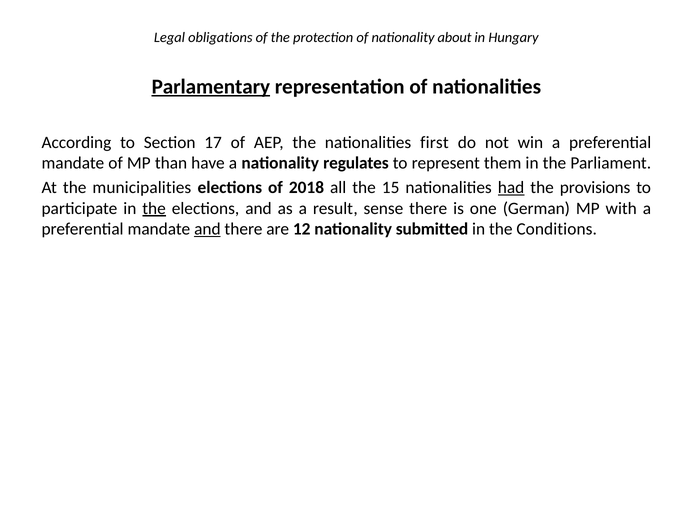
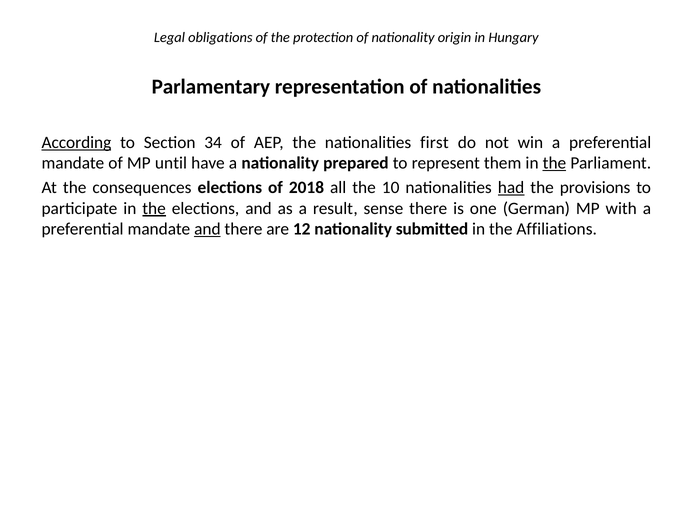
about: about -> origin (455, 38)
Parlamentary underline: present -> none (211, 86)
According underline: none -> present (76, 142)
17: 17 -> 34 (213, 142)
than: than -> until (171, 163)
regulates: regulates -> prepared (356, 163)
the underline: none -> present (554, 163)
municipalities: municipalities -> consequences (142, 187)
15: 15 -> 10 (391, 187)
Conditions: Conditions -> Affiliations (557, 229)
